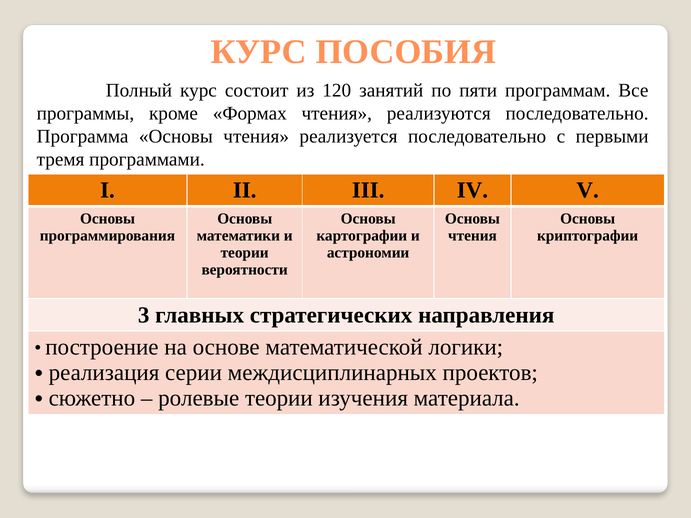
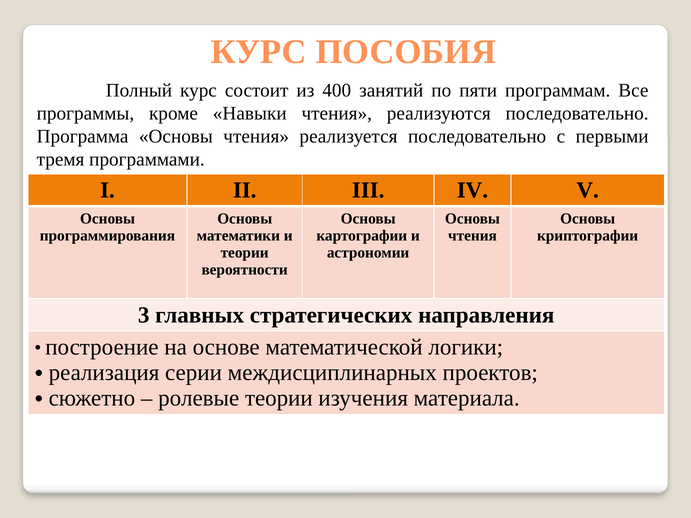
120: 120 -> 400 (337, 90)
Формах: Формах -> Навыки (250, 113)
